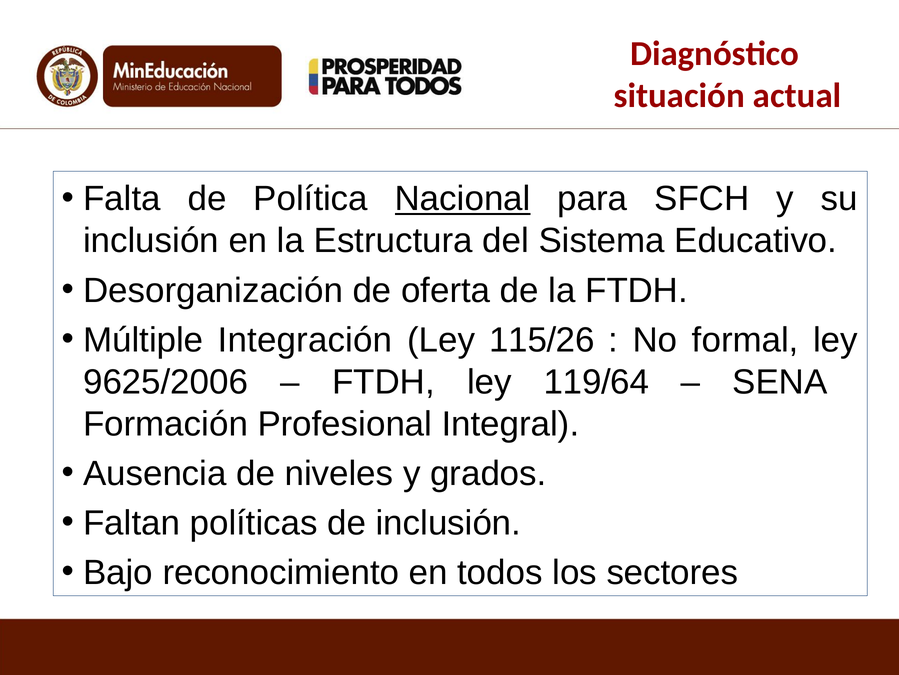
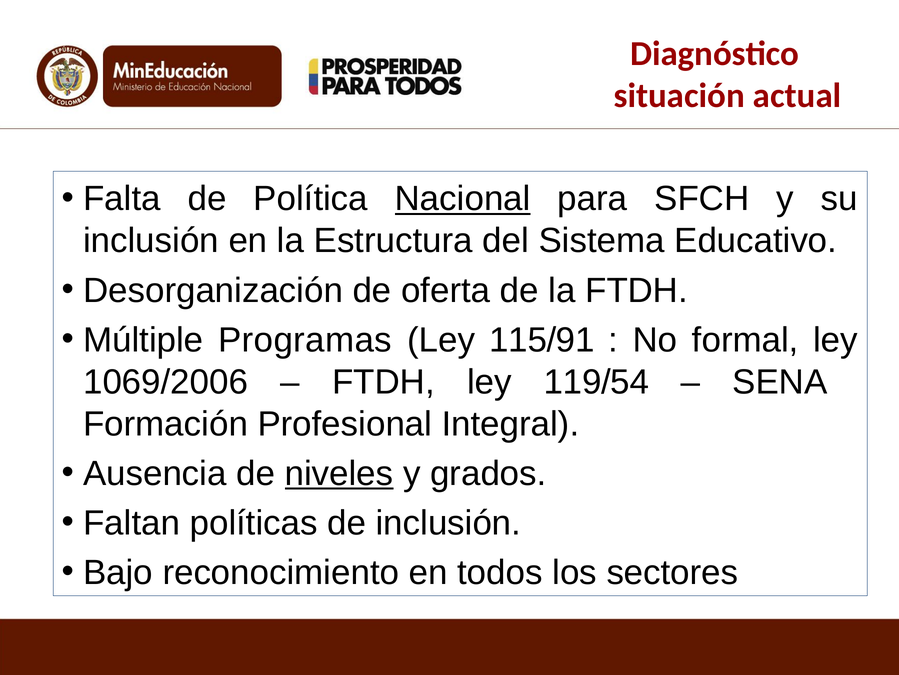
Integración: Integración -> Programas (305, 340)
115/26: 115/26 -> 115/91 (542, 340)
9625/2006: 9625/2006 -> 1069/2006 (166, 382)
119/64: 119/64 -> 119/54 (596, 382)
niveles underline: none -> present (339, 473)
